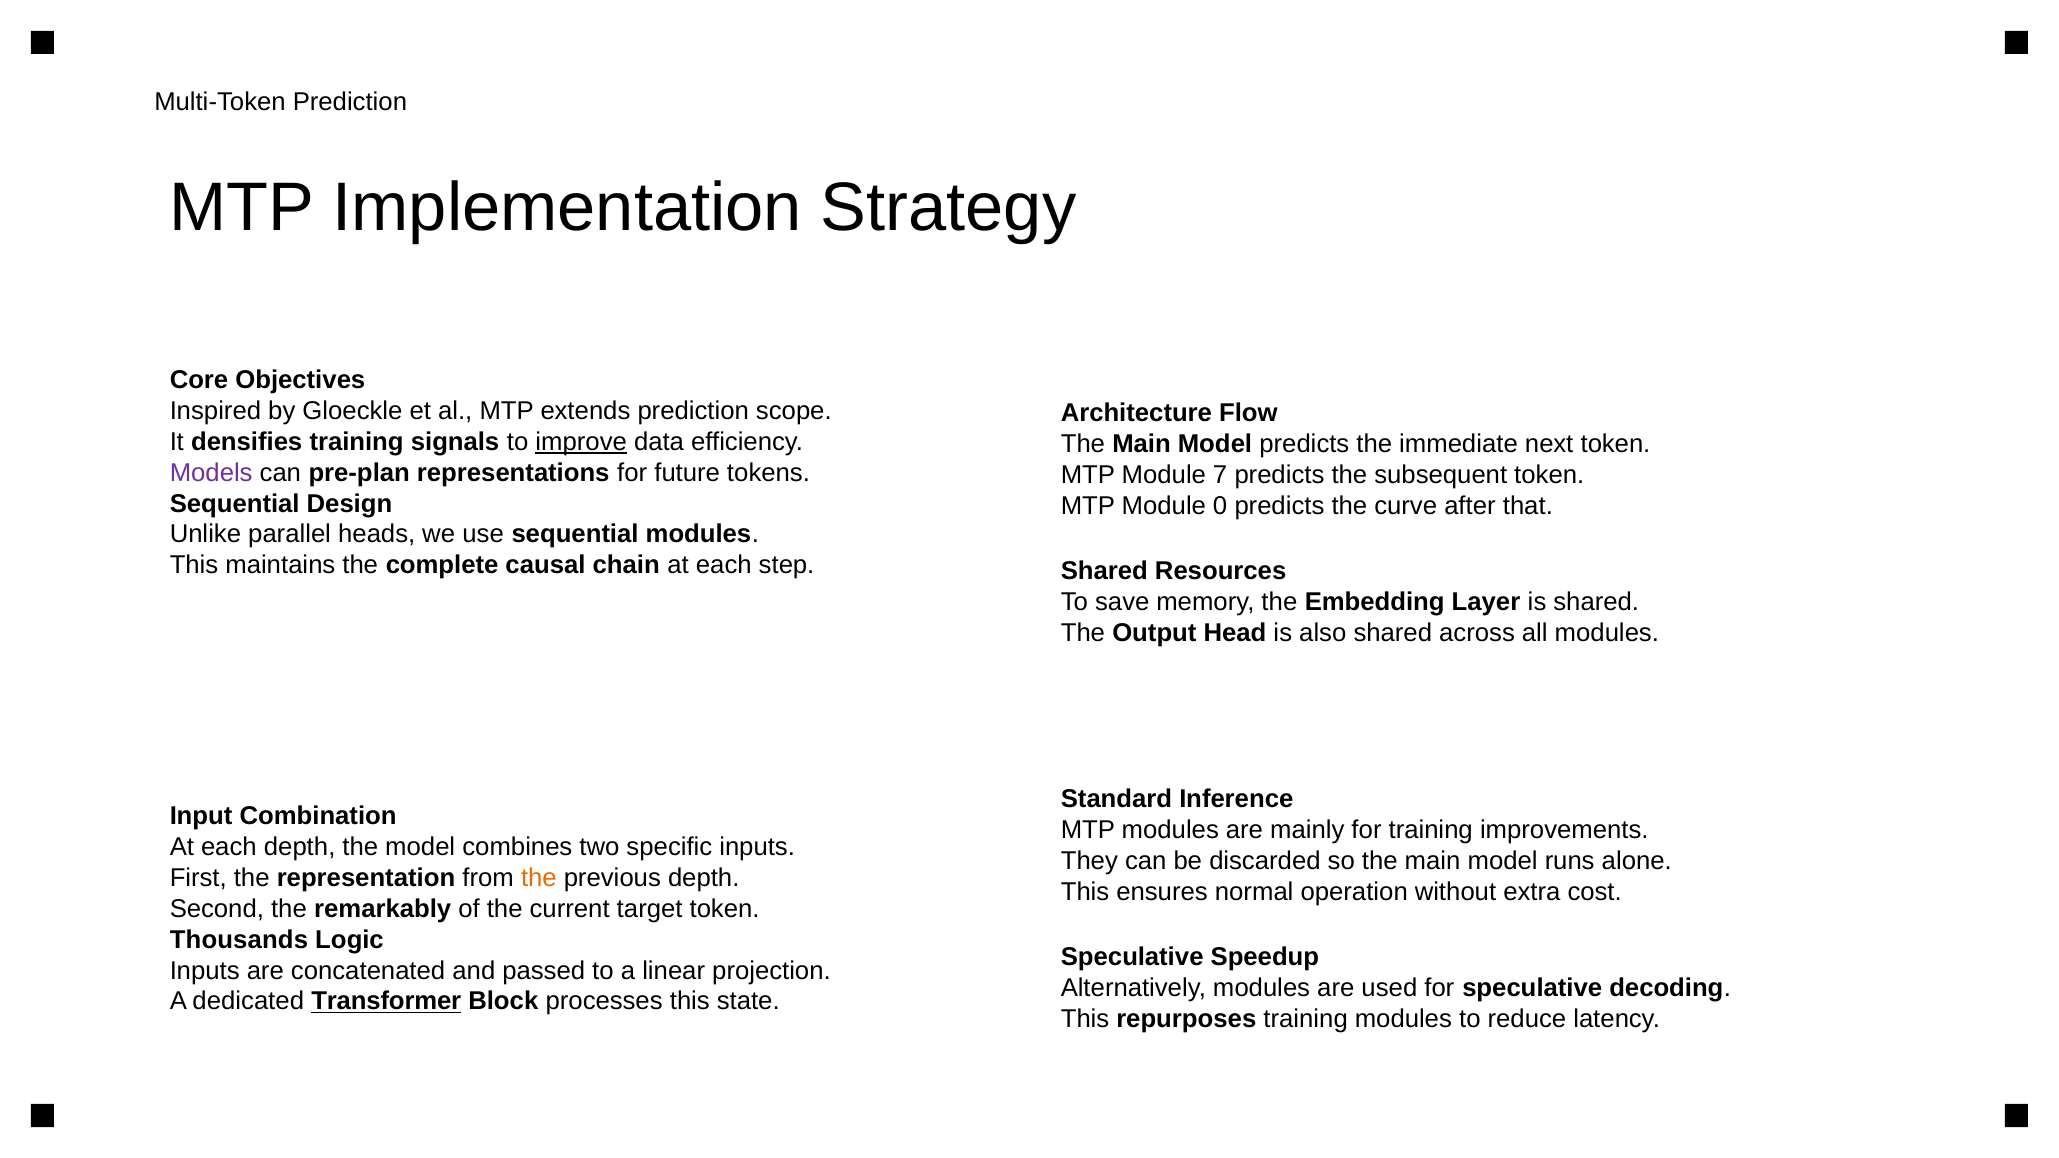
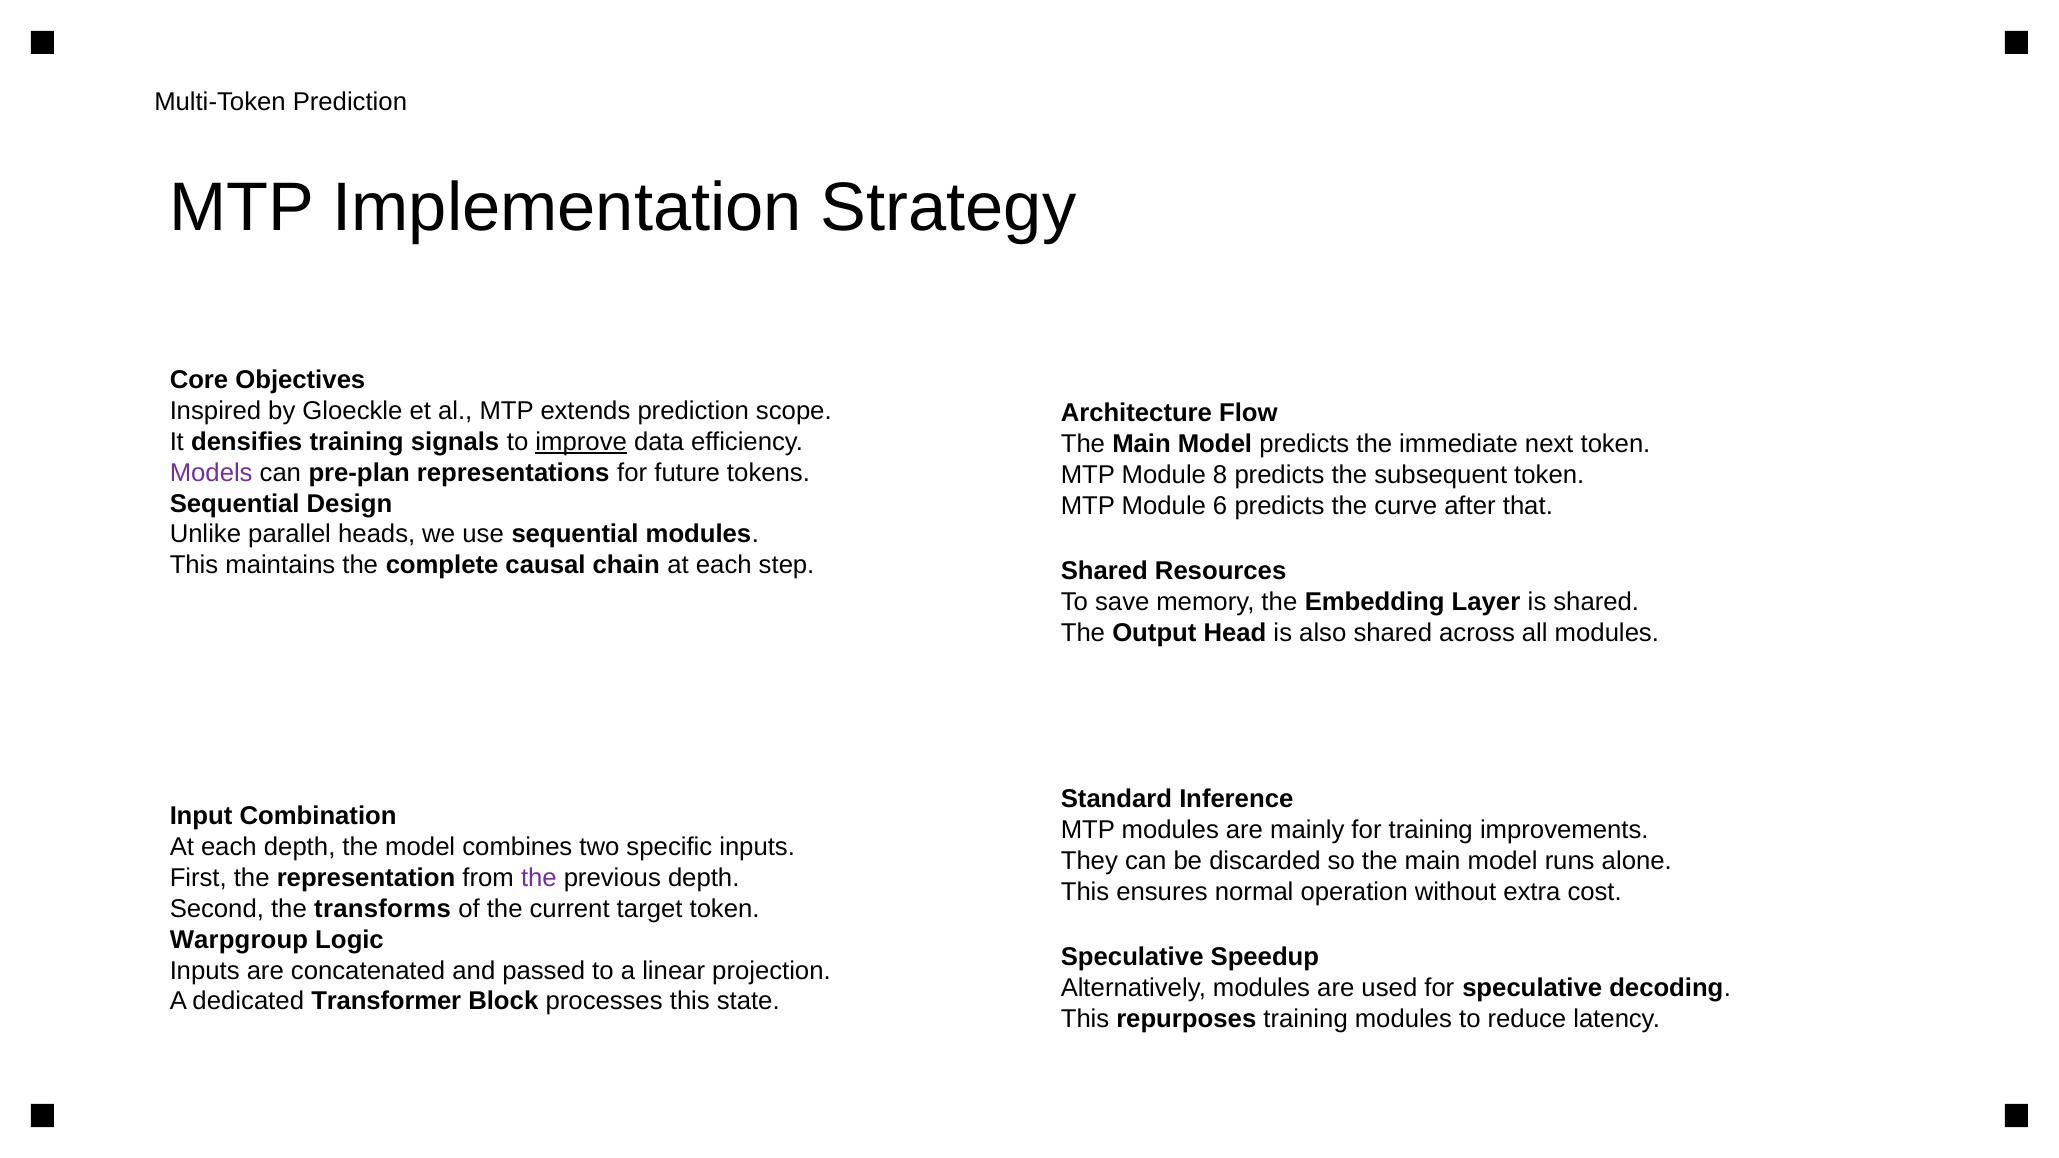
7: 7 -> 8 (1220, 475)
0: 0 -> 6 (1220, 506)
the colour: orange -> purple (539, 878)
remarkably: remarkably -> transforms (383, 909)
Thousands: Thousands -> Warpgroup (239, 940)
Transformer underline: present -> none (386, 1002)
